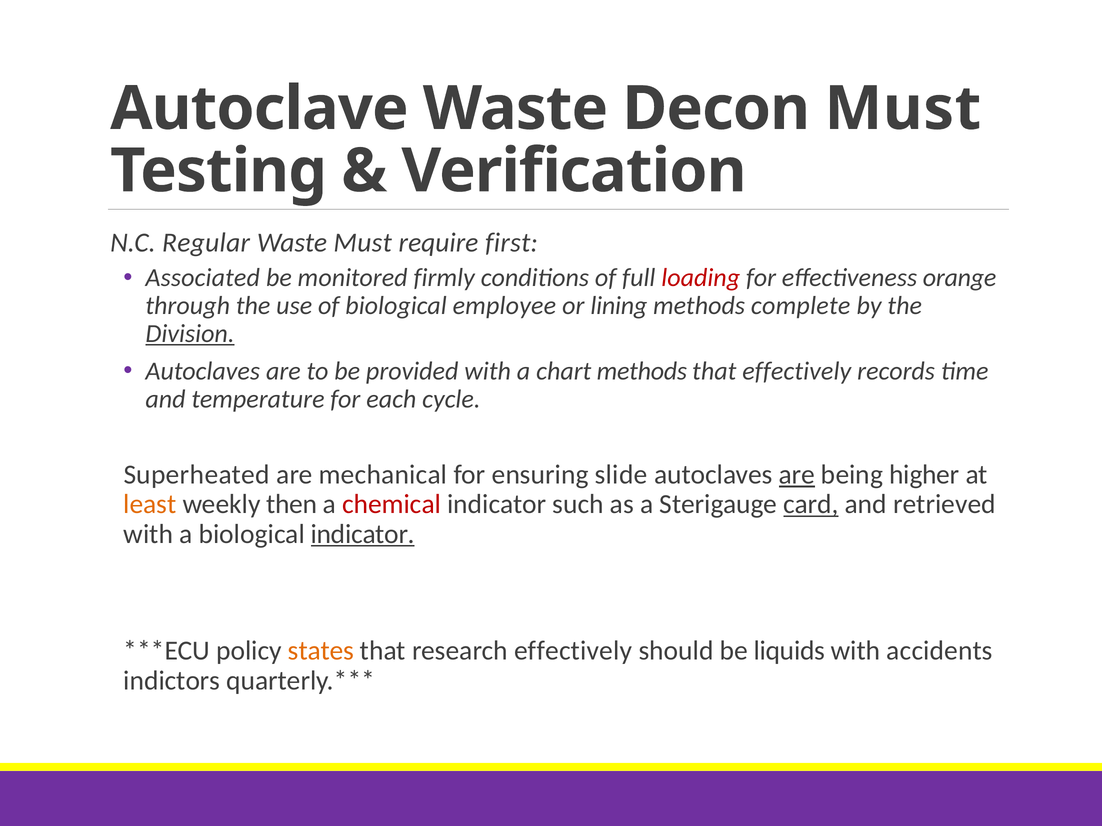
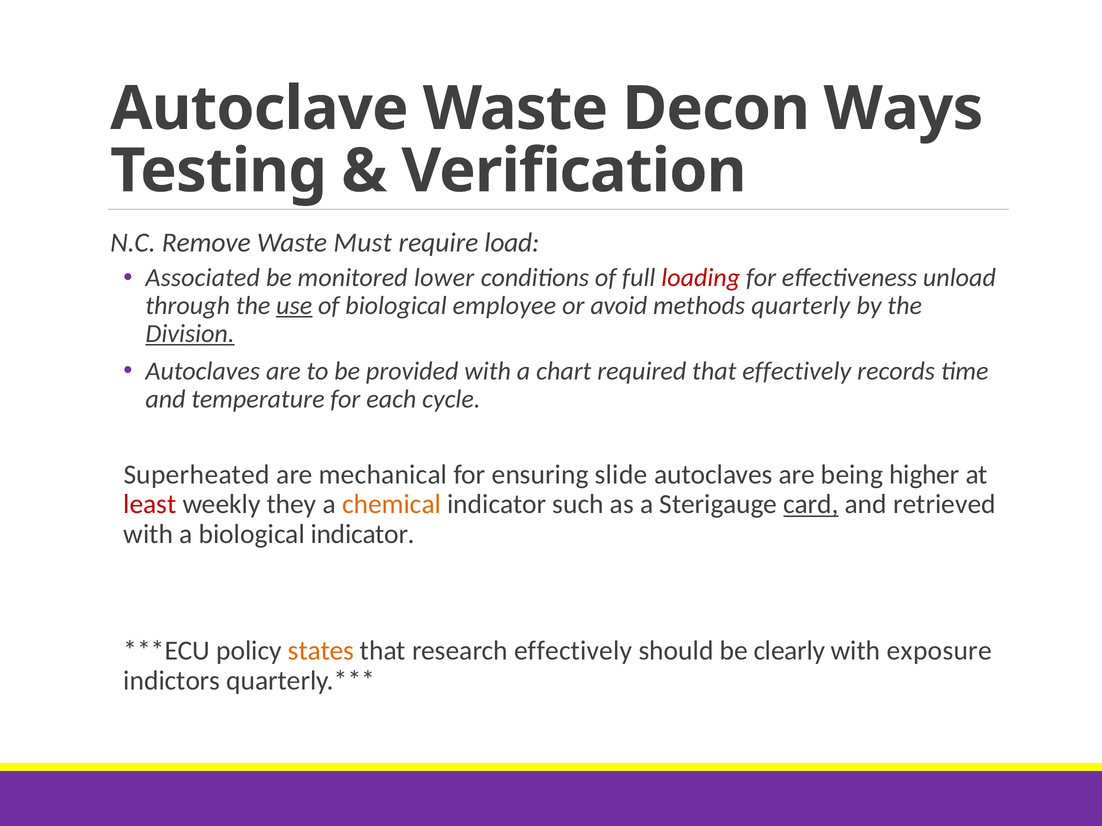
Decon Must: Must -> Ways (903, 109)
Regular: Regular -> Remove (206, 243)
first: first -> load (512, 243)
firmly: firmly -> lower (444, 278)
orange: orange -> unload (959, 278)
use underline: none -> present (294, 306)
lining: lining -> avoid (619, 306)
complete: complete -> quarterly (801, 306)
chart methods: methods -> required (642, 371)
are underline: present -> none (797, 475)
least colour: orange -> red (150, 505)
then: then -> they (292, 505)
chemical colour: red -> orange (392, 505)
indicator underline: present -> none (363, 534)
liquids: liquids -> clearly (789, 651)
accidents: accidents -> exposure (940, 651)
